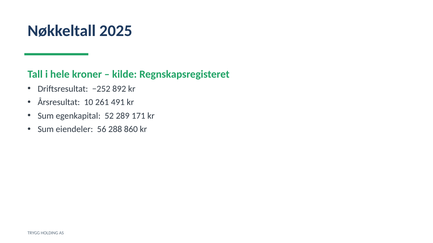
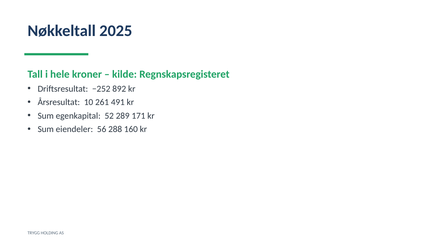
860: 860 -> 160 (131, 130)
